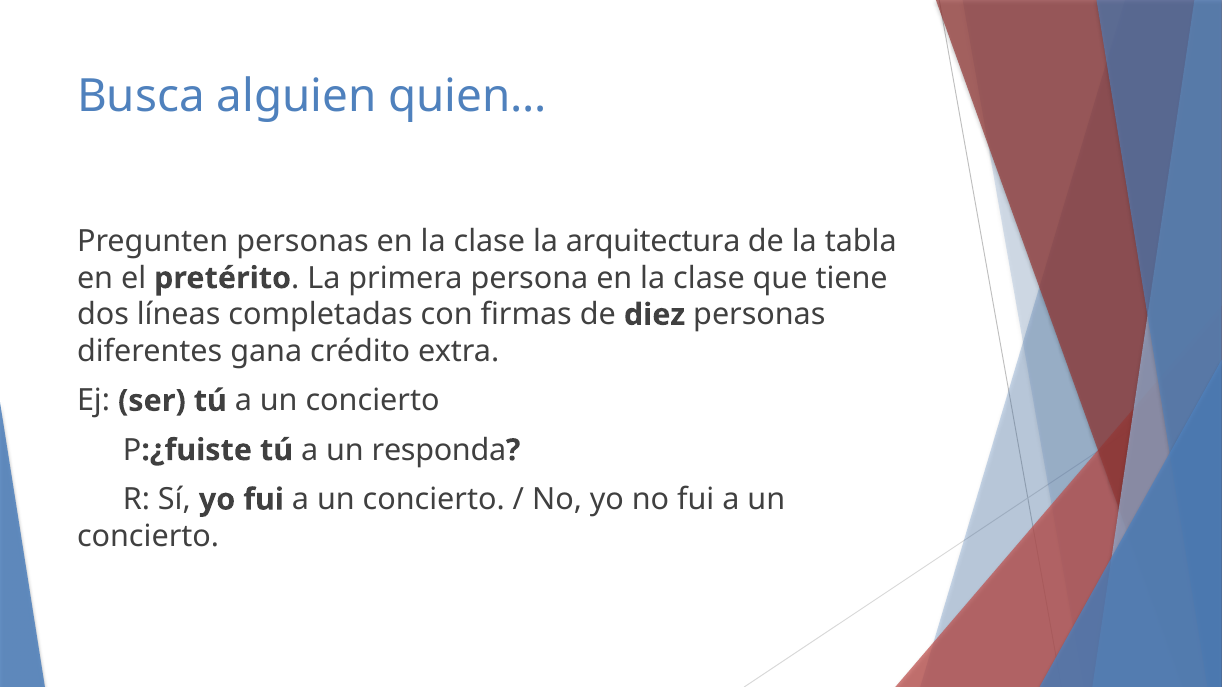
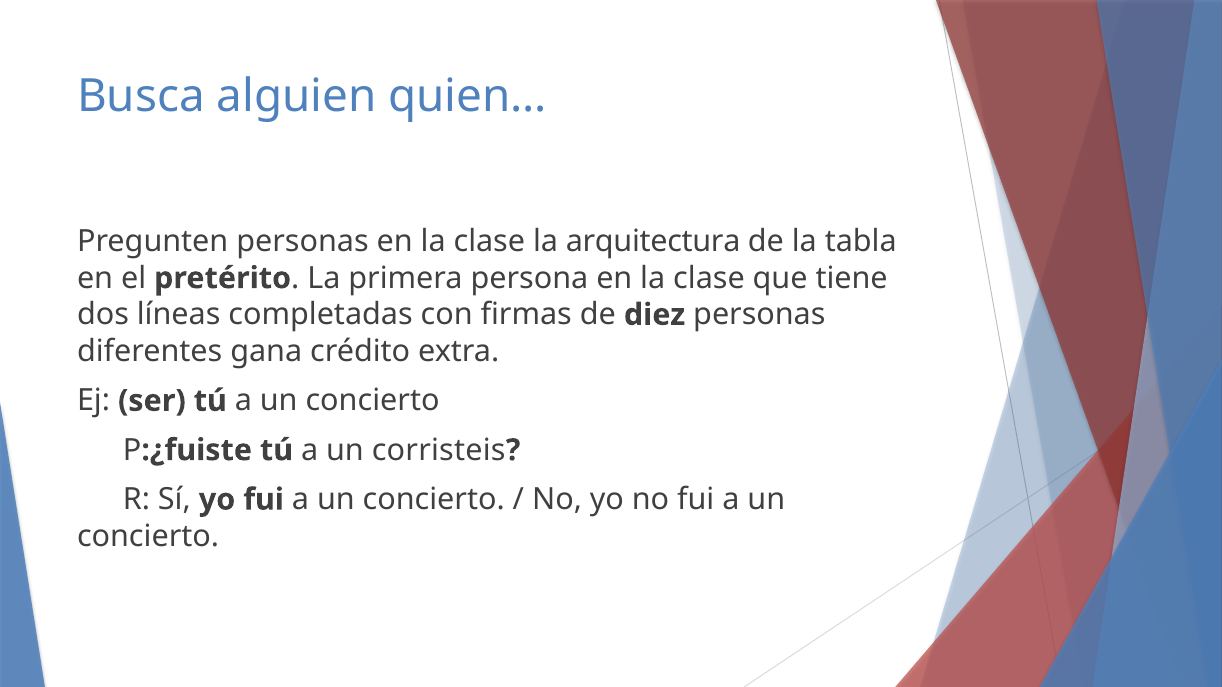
responda: responda -> corristeis (439, 450)
